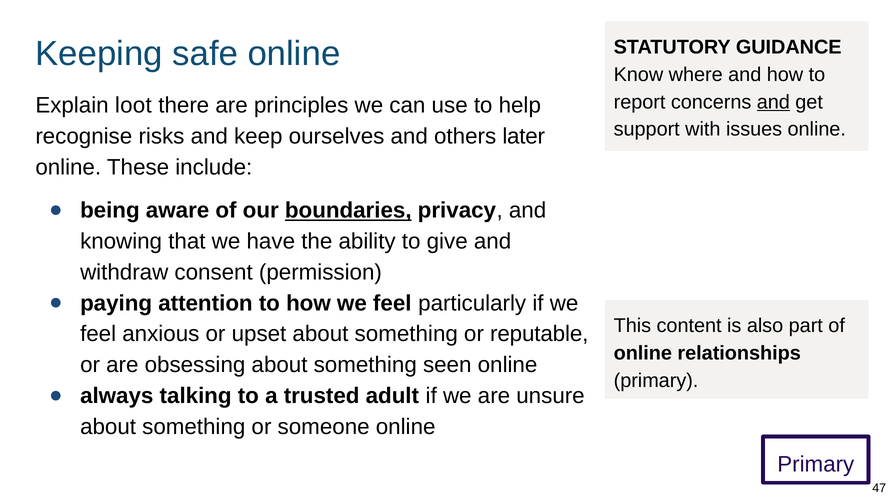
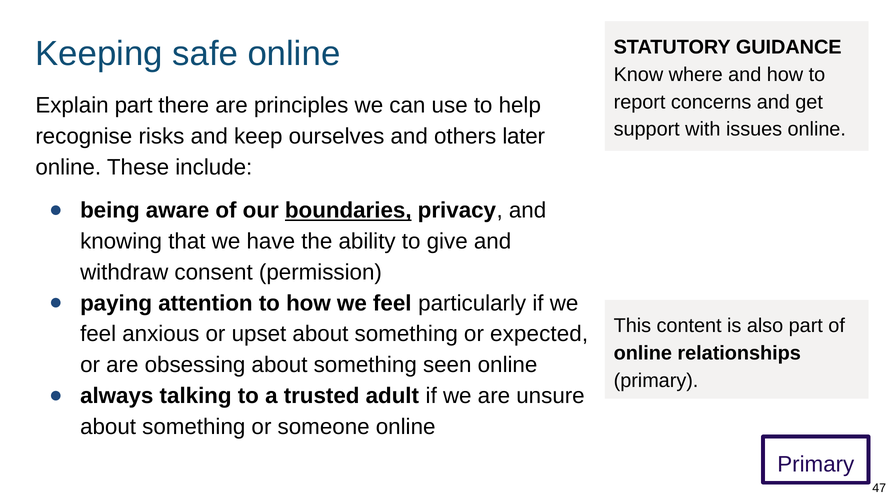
and underline: present -> none (773, 102)
Explain loot: loot -> part (134, 105)
reputable: reputable -> expected (539, 334)
